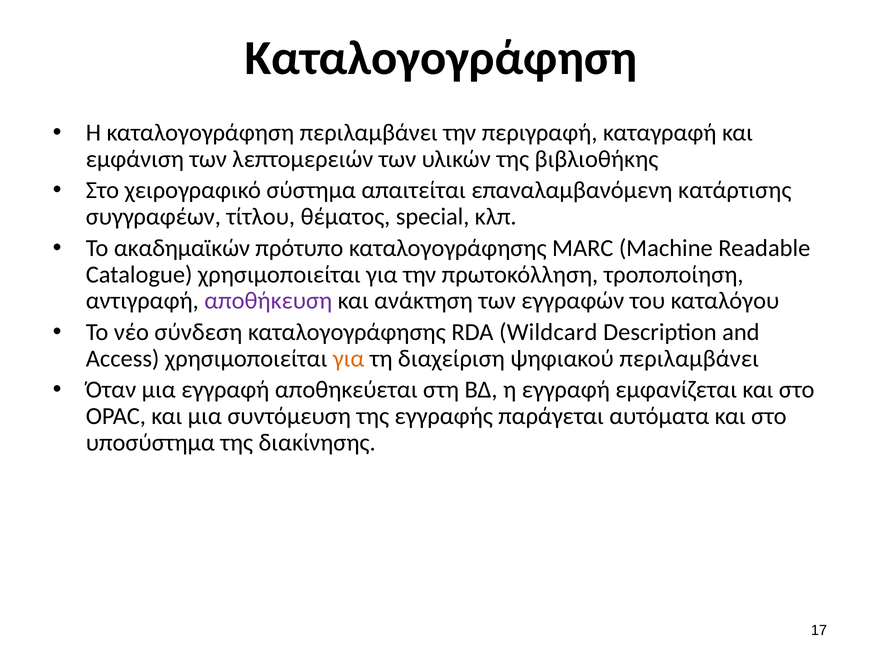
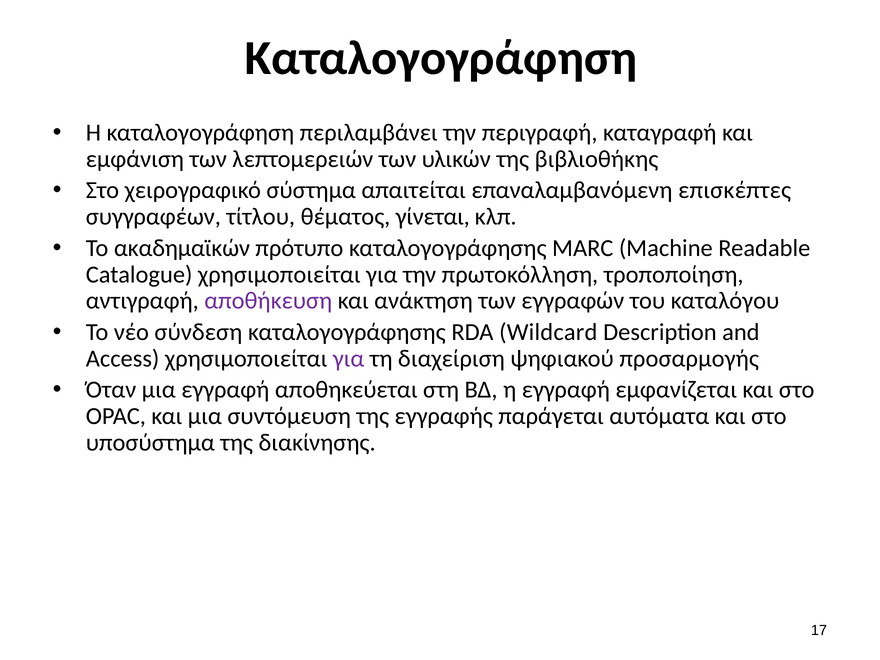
κατάρτισης: κατάρτισης -> επισκέπτες (735, 190)
special: special -> γίνεται (433, 217)
για colour: orange -> purple (349, 359)
ψηφιακού περιλαμβάνει: περιλαμβάνει -> προσαρμογής (689, 359)
